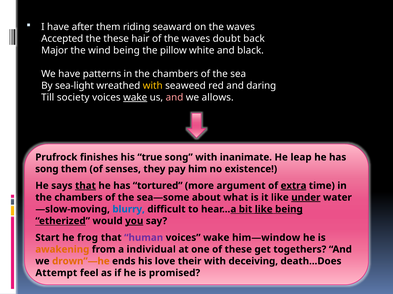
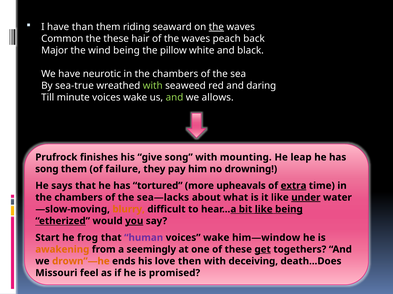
after: after -> than (83, 27)
the underline: none -> present (216, 27)
Accepted: Accepted -> Common (62, 39)
doubt: doubt -> peach (227, 39)
patterns: patterns -> neurotic (102, 74)
sea-light: sea-light -> sea-true (74, 86)
with colour: yellow -> light green (153, 86)
society: society -> minute (73, 98)
wake underline: present -> none (135, 98)
and colour: pink -> light green (174, 98)
true: true -> give (150, 158)
inanimate: inanimate -> mounting (246, 158)
senses: senses -> failure (123, 169)
existence: existence -> drowning (251, 169)
that underline: present -> none (85, 186)
argument: argument -> upheavals (241, 186)
sea—some: sea—some -> sea—lacks (163, 198)
blurry colour: blue -> orange (129, 210)
individual: individual -> seemingly (151, 250)
get underline: none -> present (263, 250)
their: their -> then (190, 262)
Attempt: Attempt -> Missouri (56, 274)
